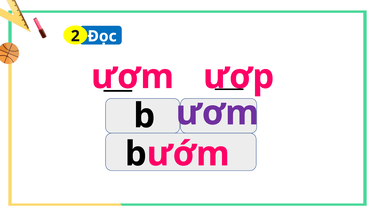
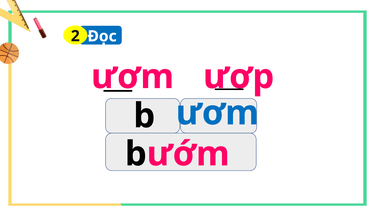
ươm colour: purple -> blue (217, 113)
